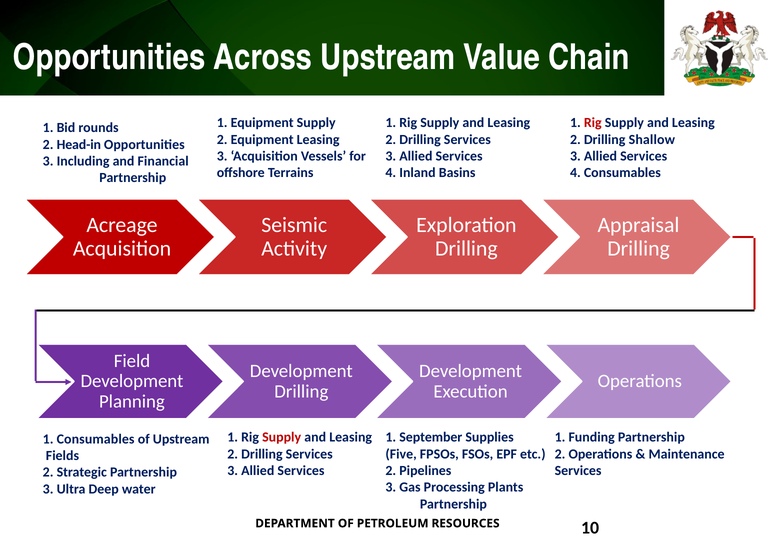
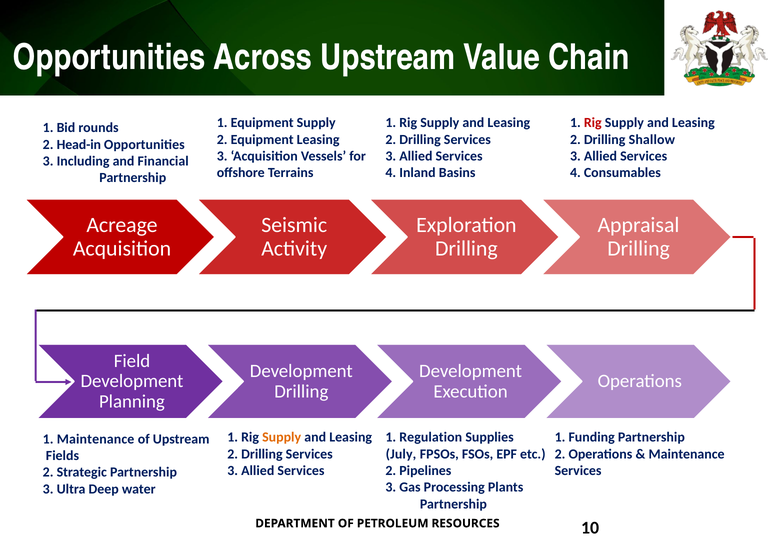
Supply colour: red -> orange (282, 437)
September: September -> Regulation (431, 437)
1 Consumables: Consumables -> Maintenance (96, 439)
Five: Five -> July (401, 454)
